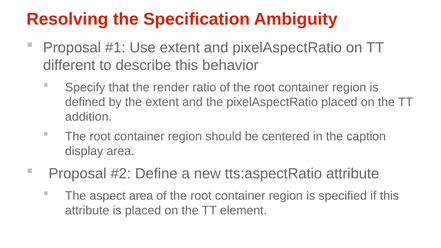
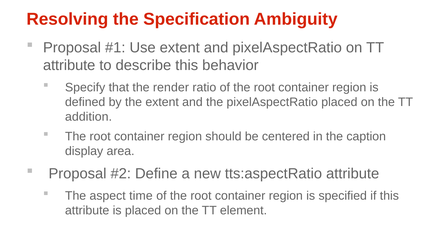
different: different -> attribute (69, 65)
aspect area: area -> time (141, 196)
